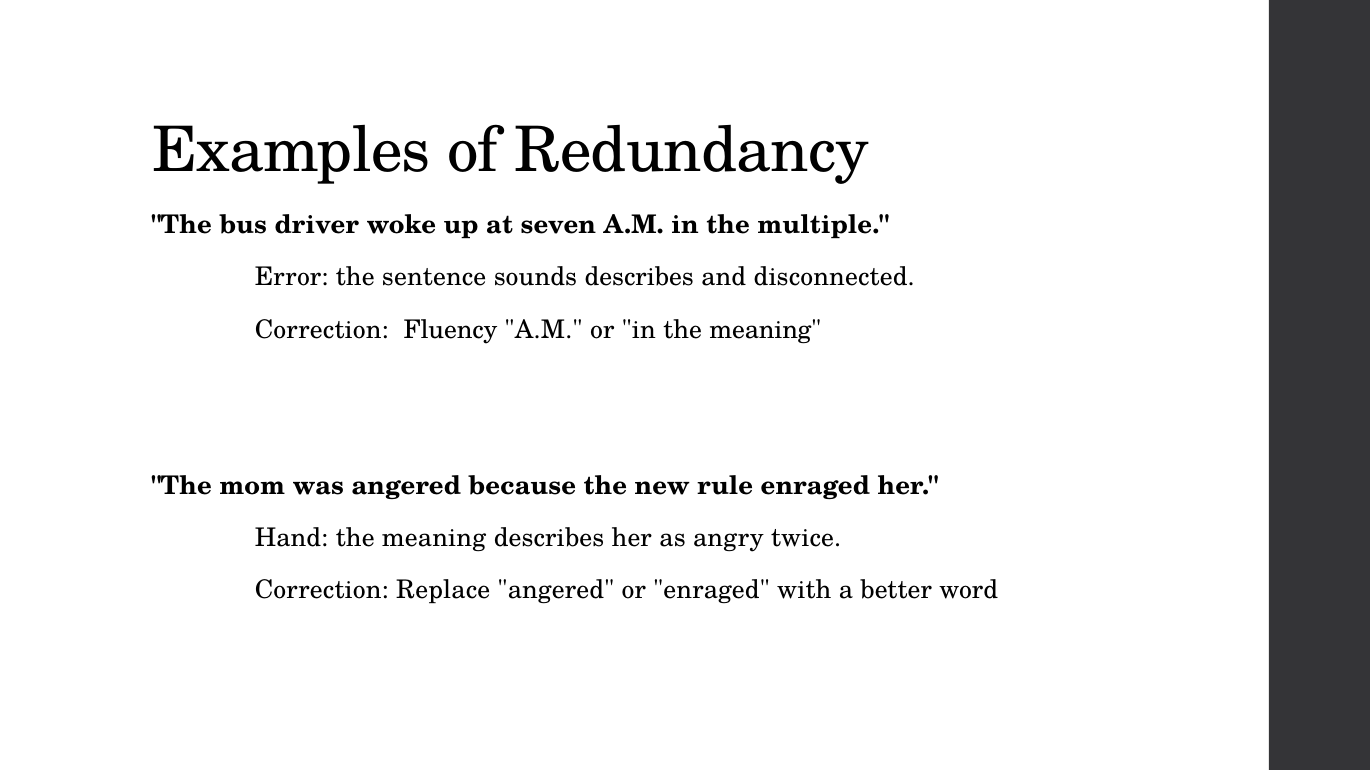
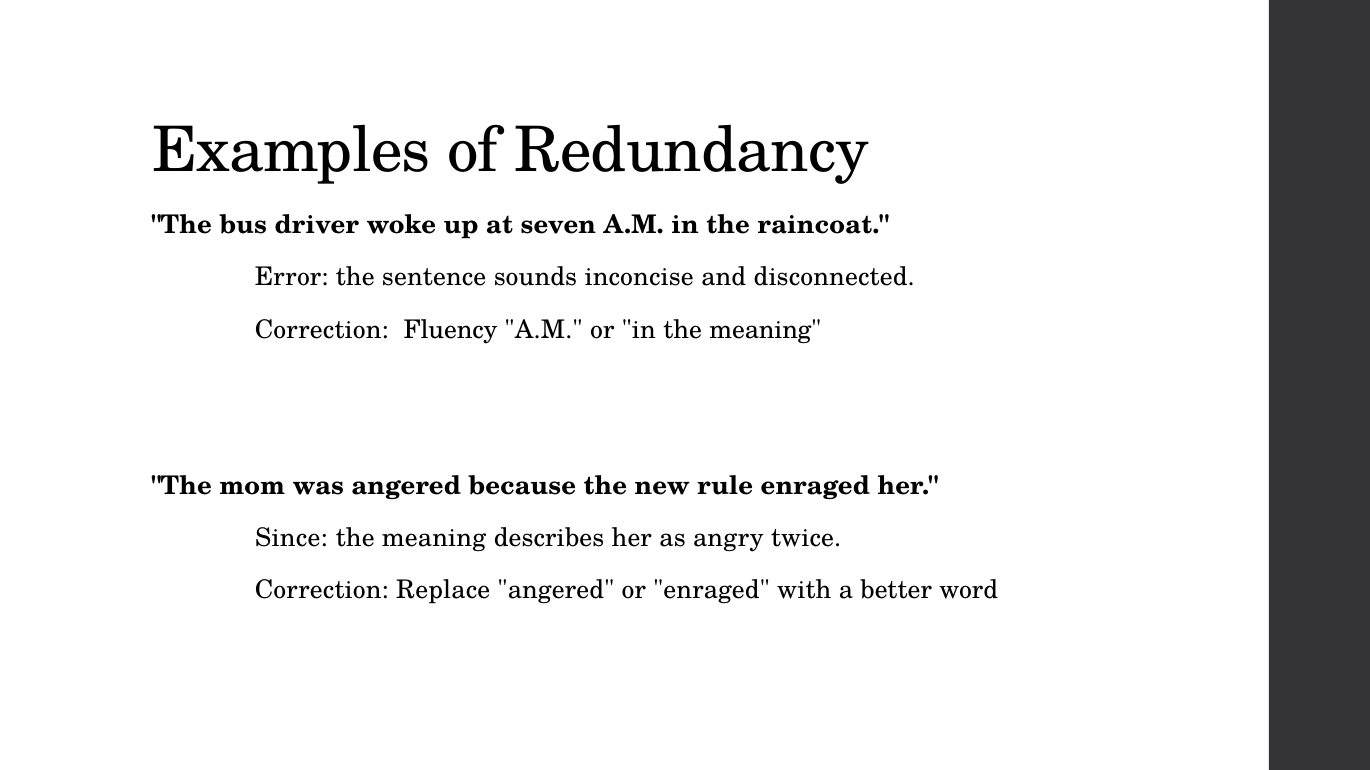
multiple: multiple -> raincoat (823, 226)
sounds describes: describes -> inconcise (639, 278)
Hand: Hand -> Since (292, 538)
